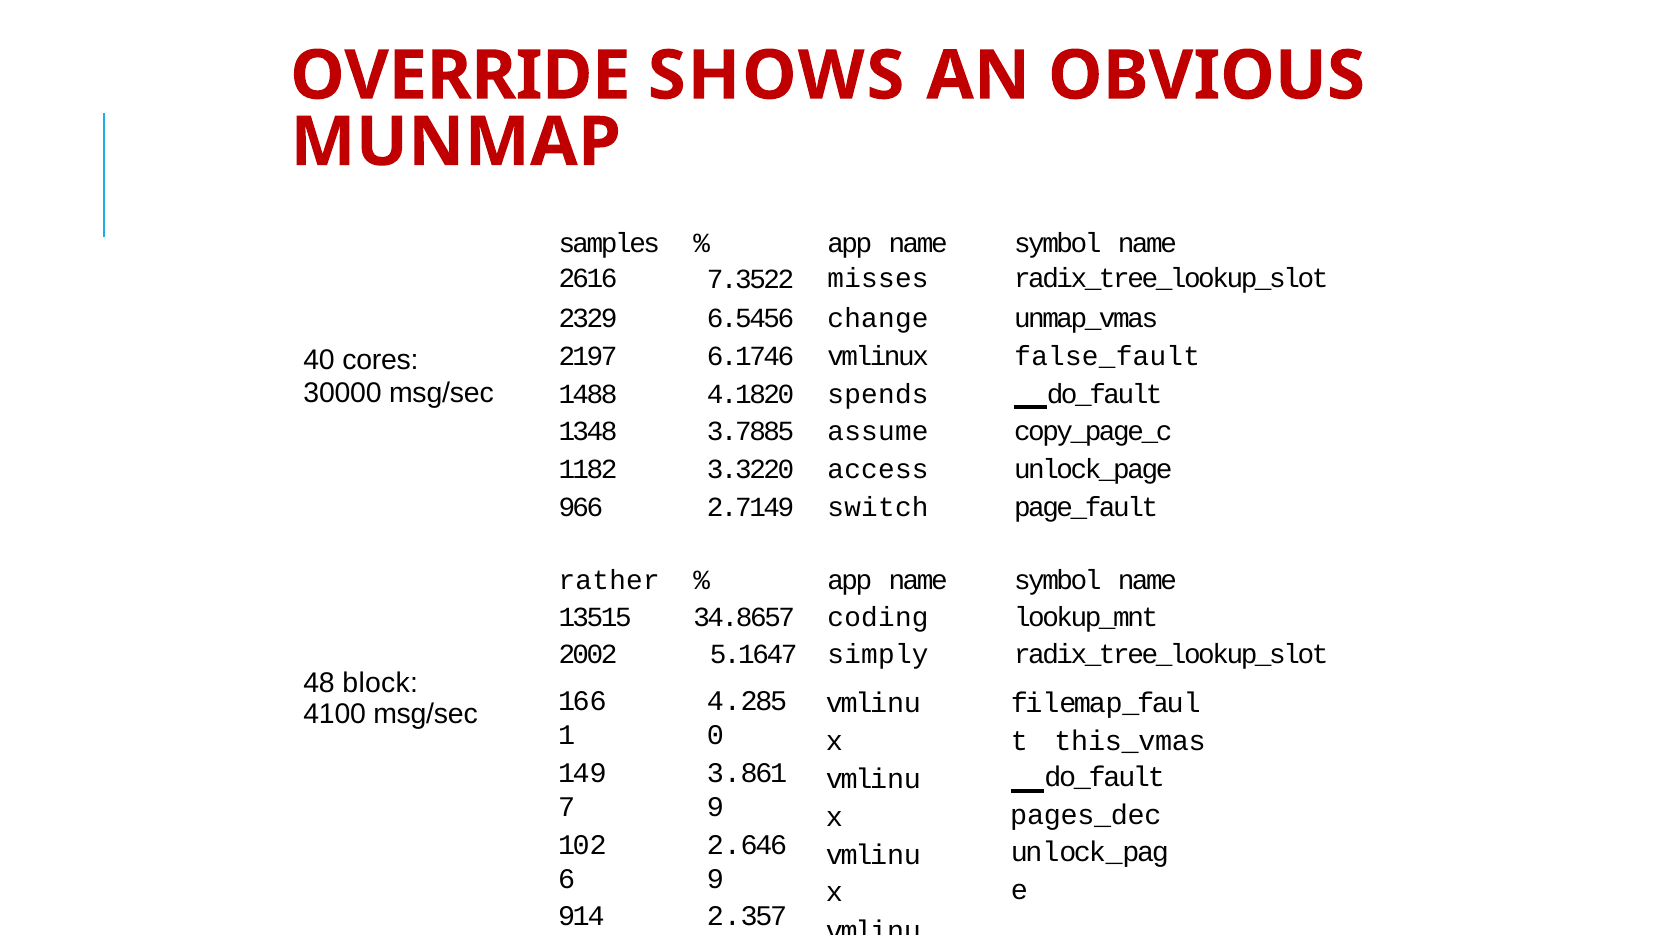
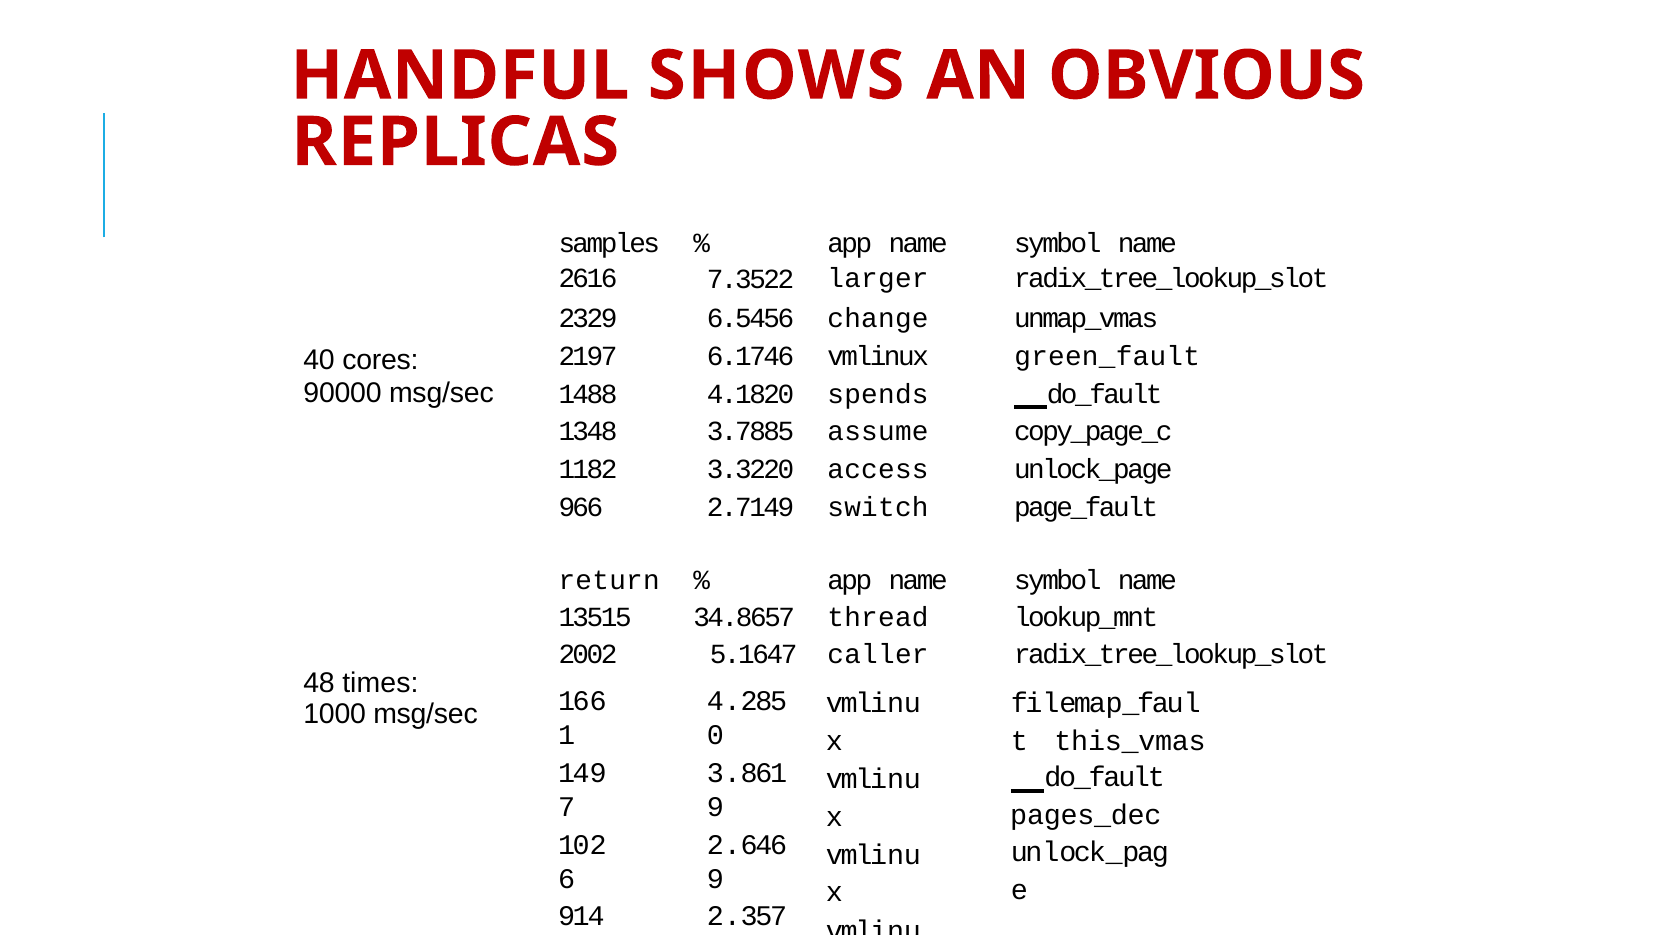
OVERRIDE: OVERRIDE -> HANDFUL (460, 76)
MUNMAP: MUNMAP -> REPLICAS (455, 142)
misses: misses -> larger (878, 279)
false_fault: false_fault -> green_fault (1107, 356)
30000: 30000 -> 90000 (343, 393)
rather: rather -> return (609, 580)
coding: coding -> thread (878, 617)
simply: simply -> caller (878, 655)
block: block -> times (380, 683)
4100: 4100 -> 1000 (335, 715)
